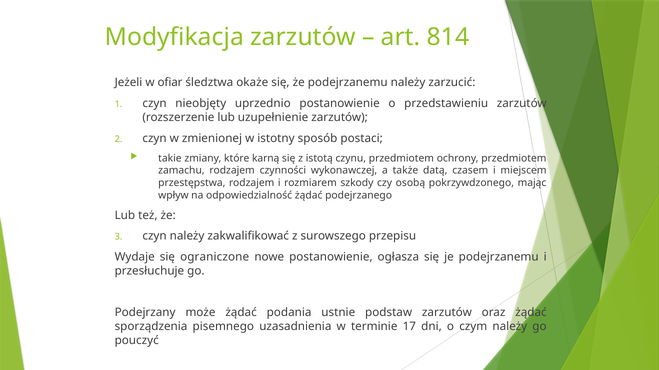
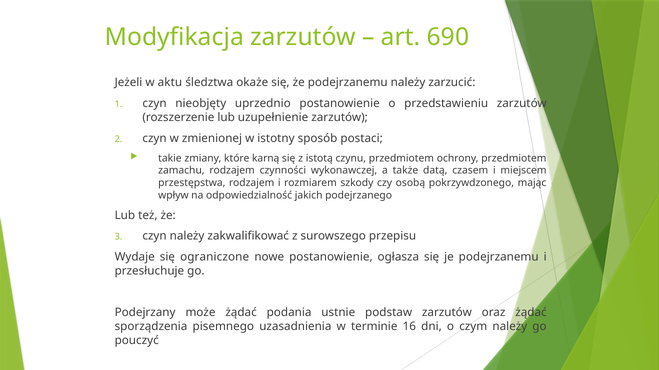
814: 814 -> 690 (448, 37)
ofiar: ofiar -> aktu (170, 83)
odpowiedzialność żądać: żądać -> jakich (309, 196)
17: 17 -> 16 (409, 327)
